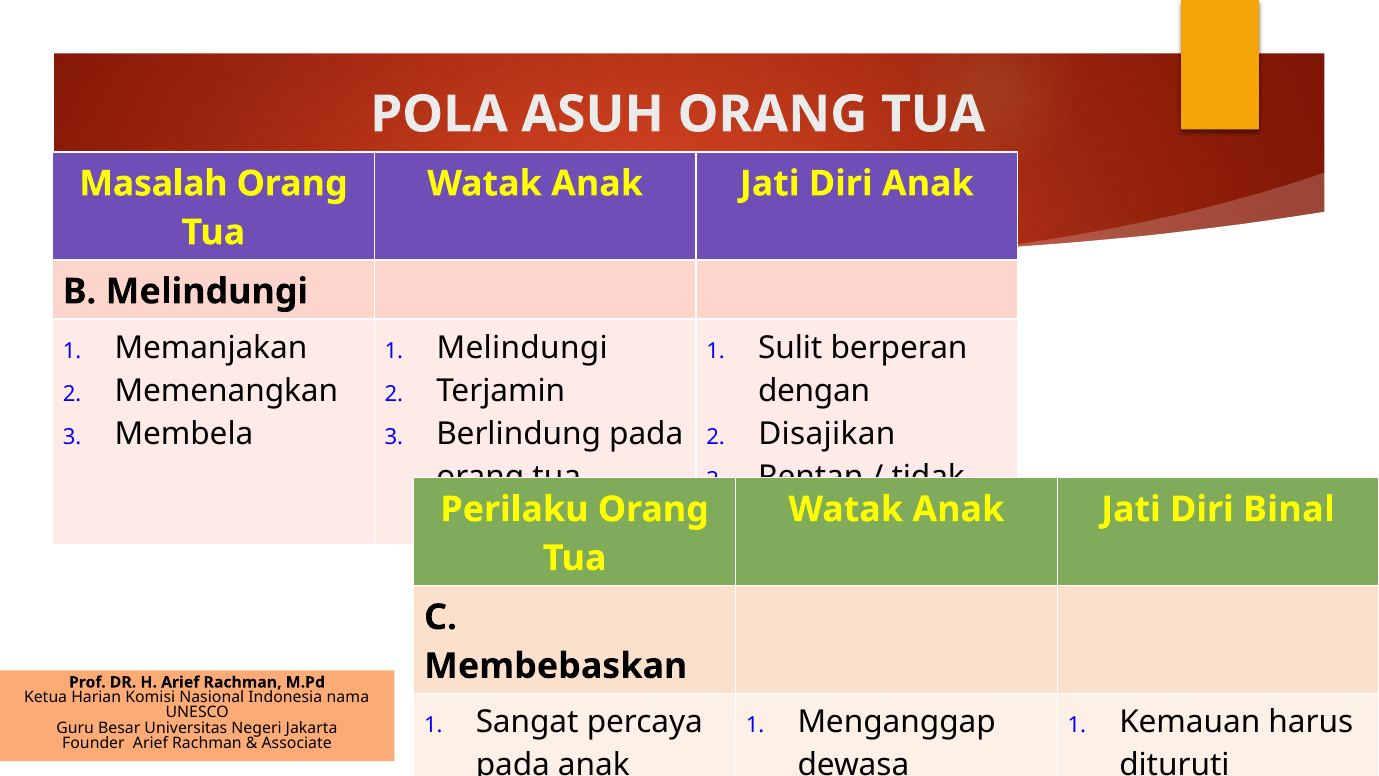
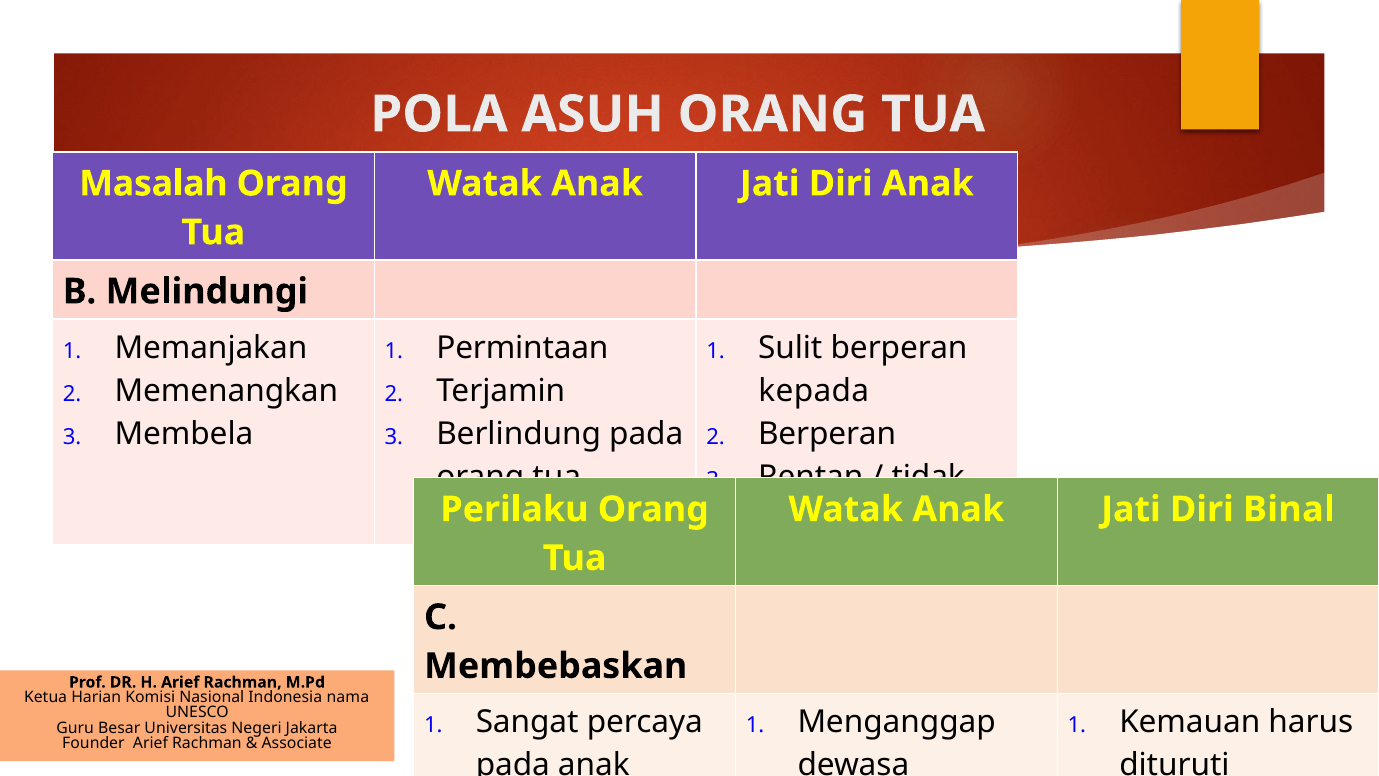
Melindungi: Melindungi -> Permintaan (522, 347)
dengan: dengan -> kepada (814, 391)
Disajikan: Disajikan -> Berperan (827, 434)
